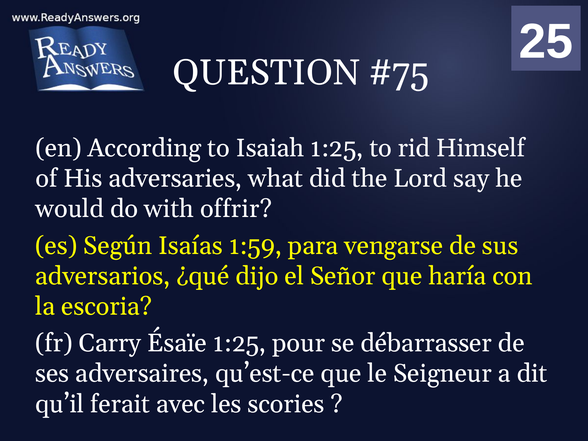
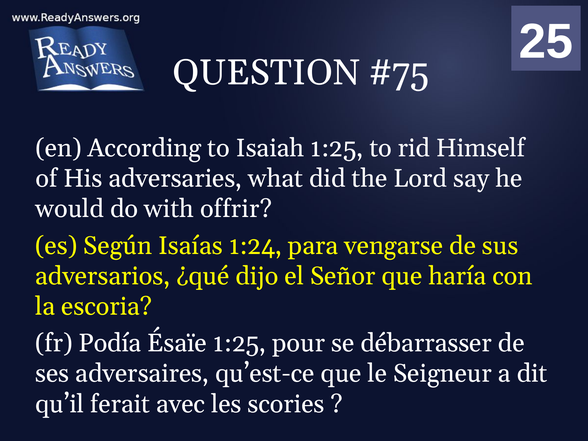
1:59: 1:59 -> 1:24 (255, 246)
Carry: Carry -> Podía (110, 343)
